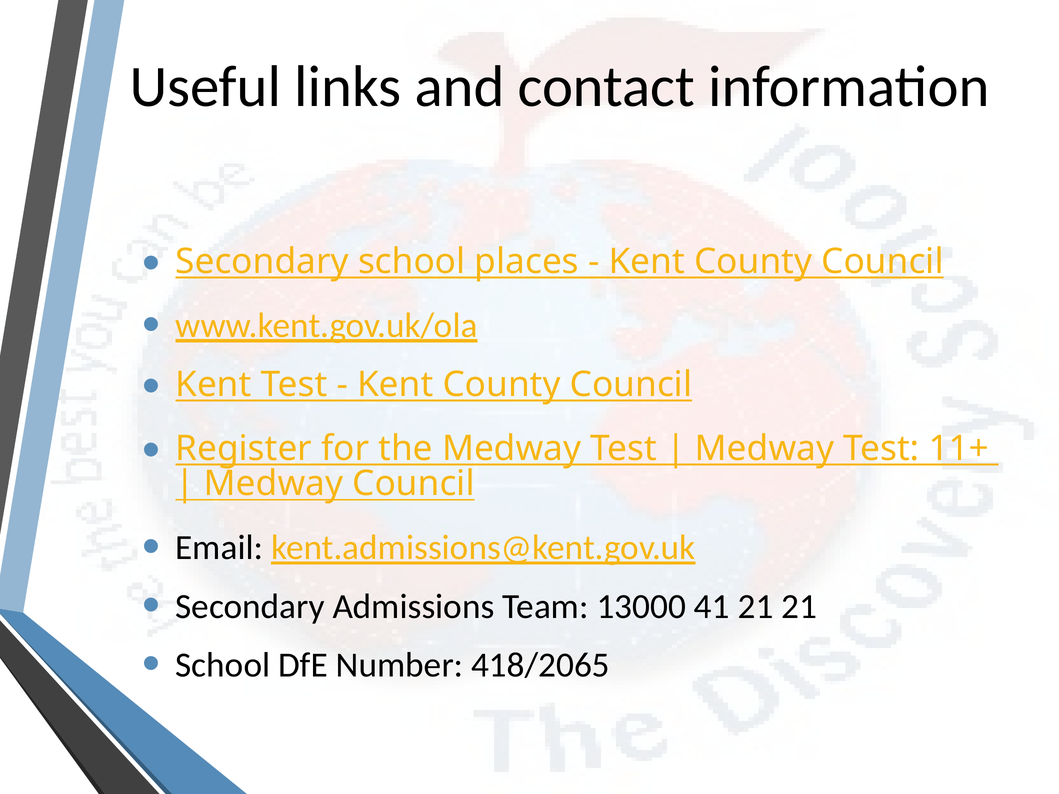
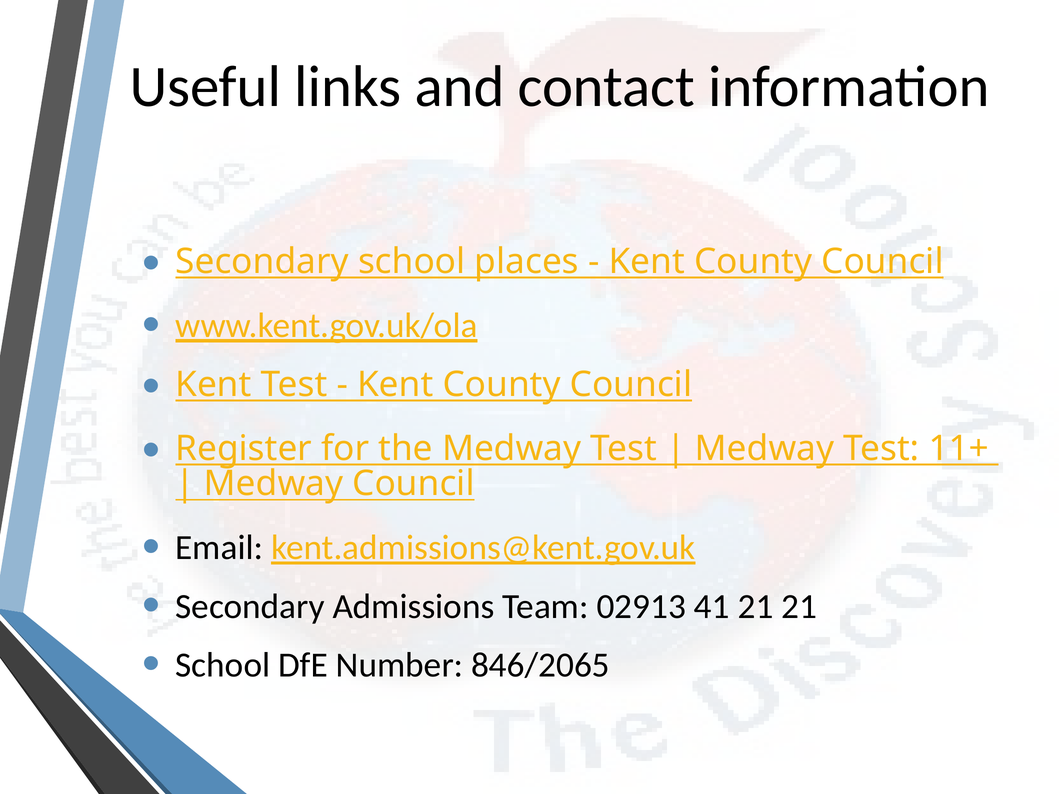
13000: 13000 -> 02913 (641, 607)
418/2065: 418/2065 -> 846/2065 (540, 665)
